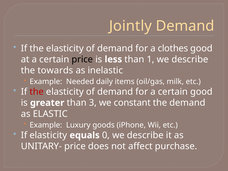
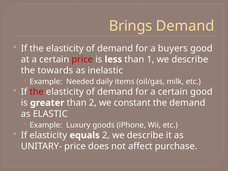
Jointly: Jointly -> Brings (131, 26)
clothes: clothes -> buyers (173, 48)
price colour: black -> red (82, 59)
than 3: 3 -> 2 (93, 103)
equals 0: 0 -> 2 (106, 135)
